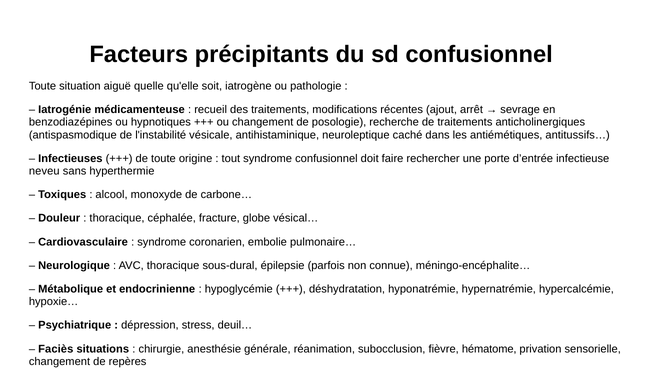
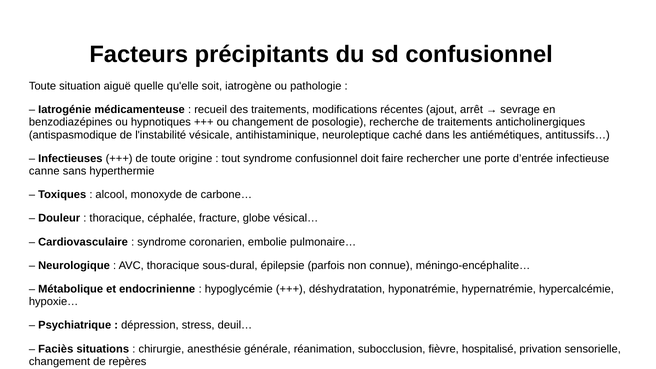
neveu: neveu -> canne (44, 171)
hématome: hématome -> hospitalisé (489, 349)
